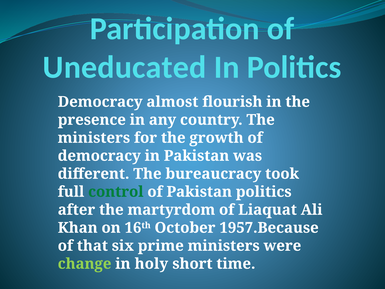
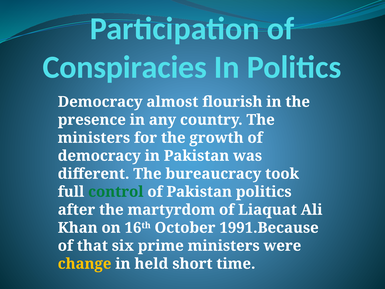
Uneducated: Uneducated -> Conspiracies (125, 67)
1957.Because: 1957.Because -> 1991.Because (269, 228)
change colour: light green -> yellow (85, 264)
holy: holy -> held (151, 264)
